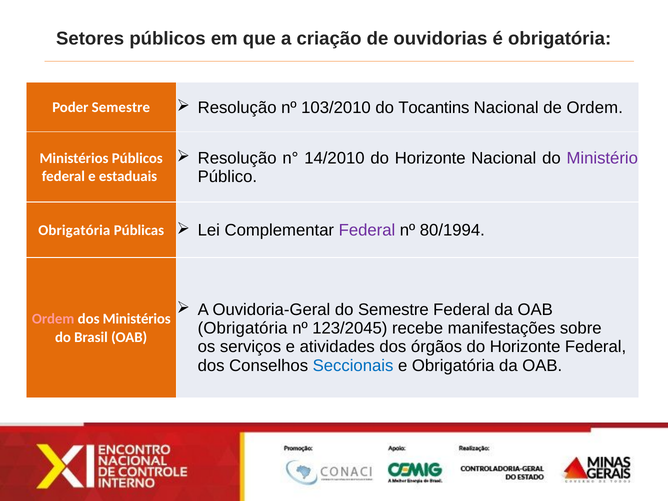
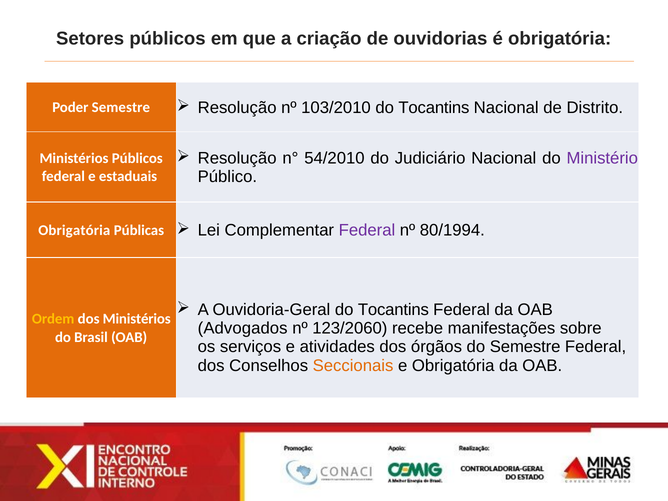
de Ordem: Ordem -> Distrito (595, 108)
14/2010: 14/2010 -> 54/2010 (334, 158)
Horizonte: Horizonte -> Judiciário (430, 158)
Ouvidoria-Geral do Semestre: Semestre -> Tocantins (393, 310)
Ordem colour: pink -> yellow (53, 319)
Obrigatória: Obrigatória -> Advogados (243, 328)
123/2045: 123/2045 -> 123/2060 (350, 328)
órgãos do Horizonte: Horizonte -> Semestre (525, 347)
Seccionais colour: blue -> orange (353, 366)
